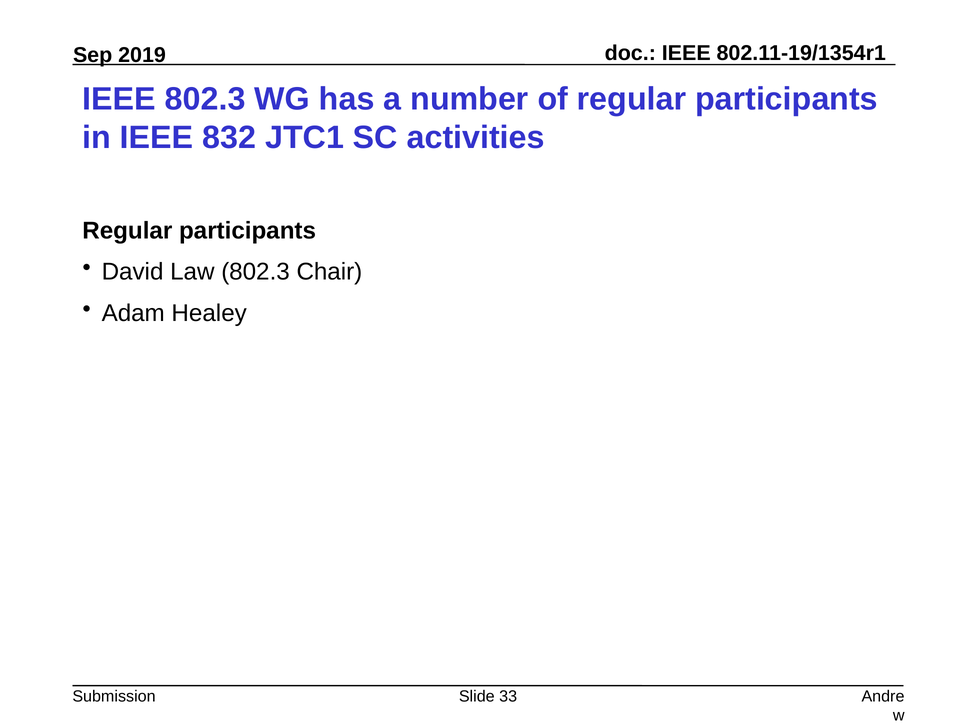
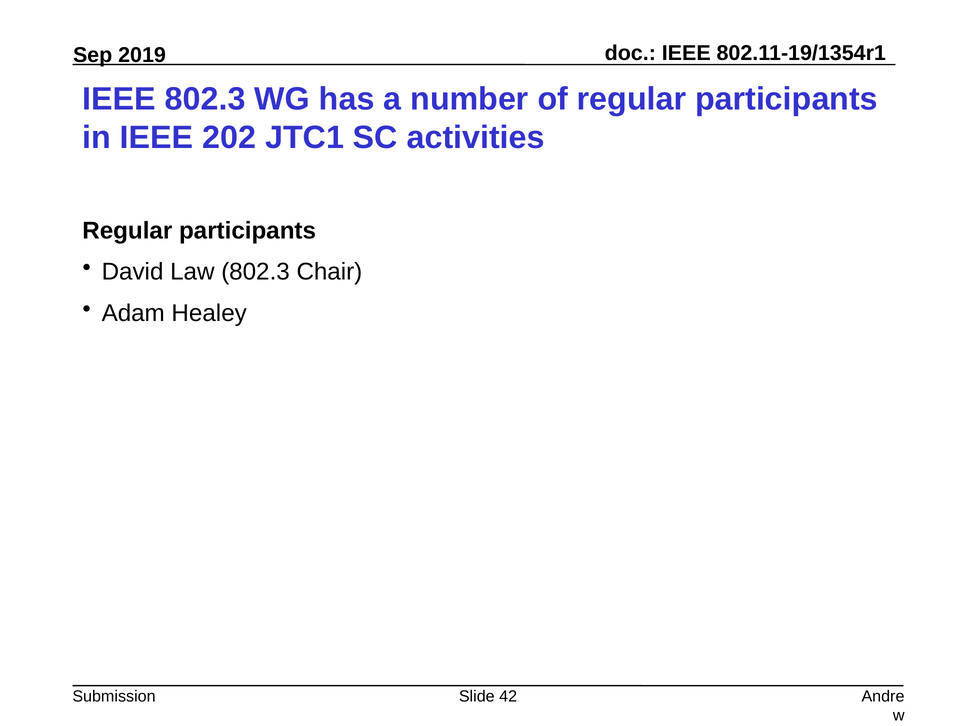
832: 832 -> 202 (229, 138)
33: 33 -> 42 (508, 696)
